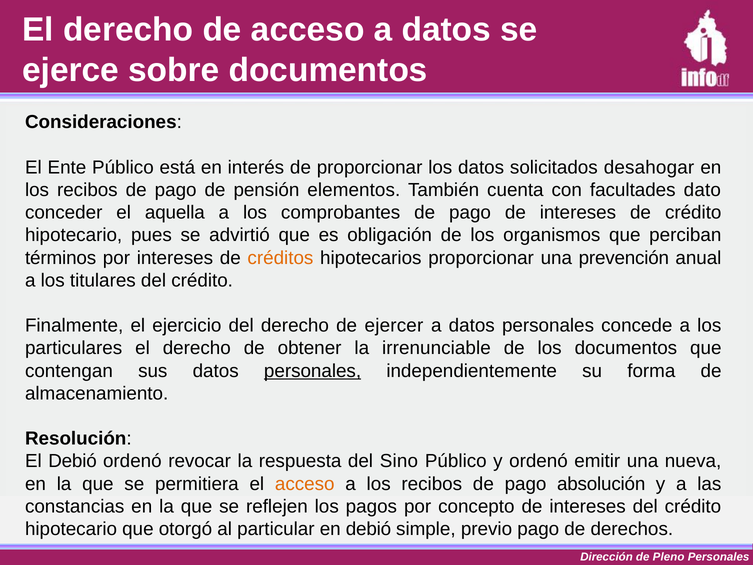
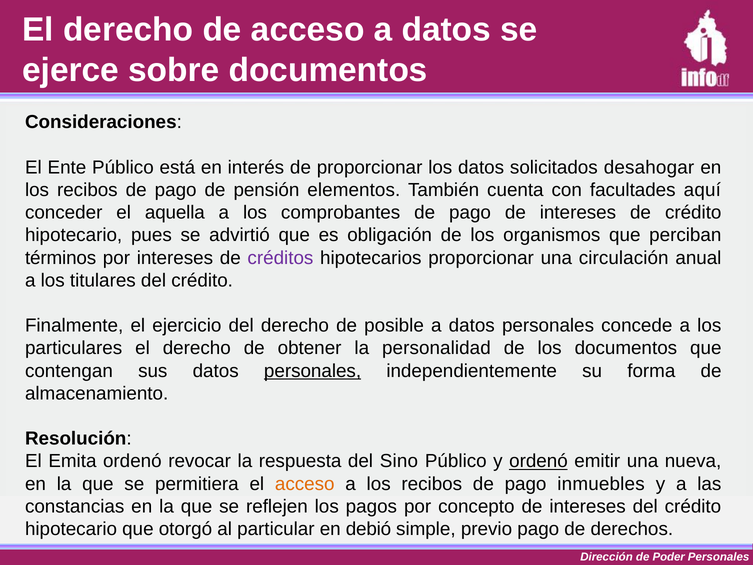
dato: dato -> aquí (702, 190)
créditos colour: orange -> purple (280, 258)
prevención: prevención -> circulación (624, 258)
ejercer: ejercer -> posible (394, 325)
irrenunciable: irrenunciable -> personalidad (436, 348)
El Debió: Debió -> Emita (72, 461)
ordenó underline: none -> present (538, 461)
absolución: absolución -> inmuebles (601, 484)
Pleno: Pleno -> Poder (669, 557)
